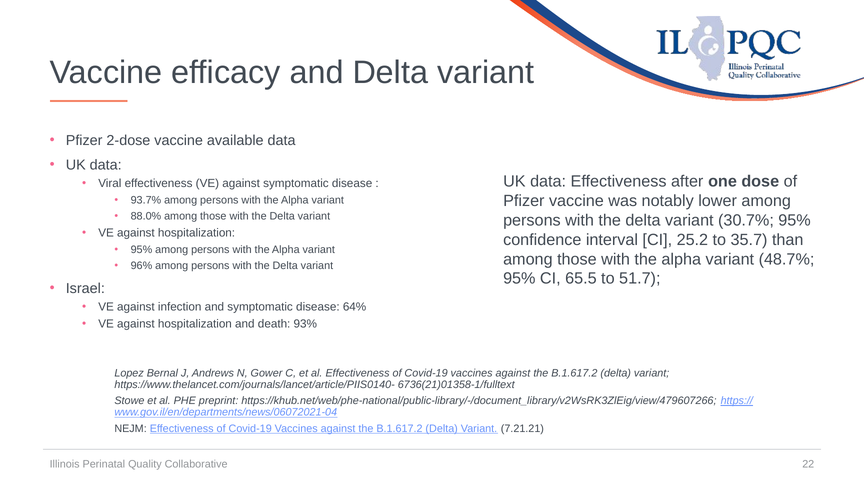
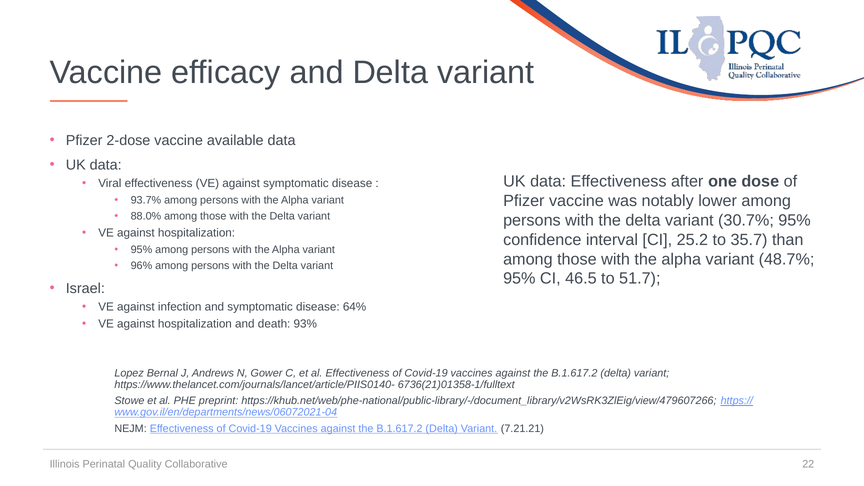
65.5: 65.5 -> 46.5 (581, 279)
